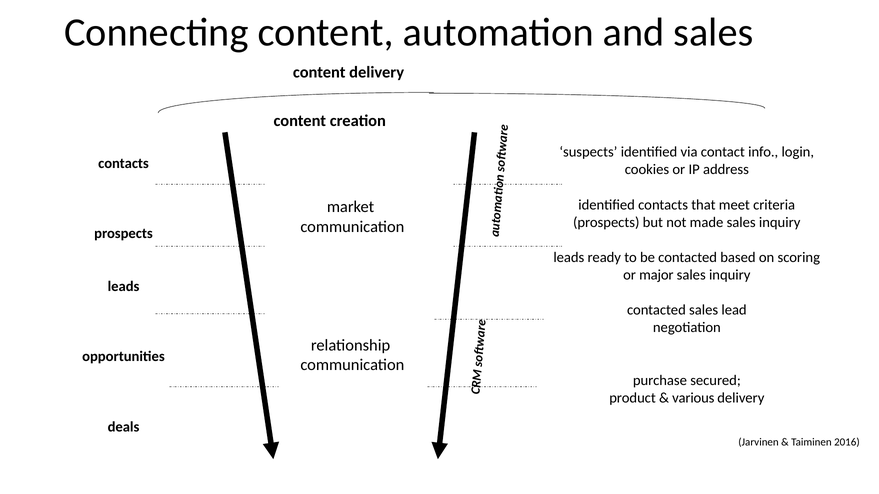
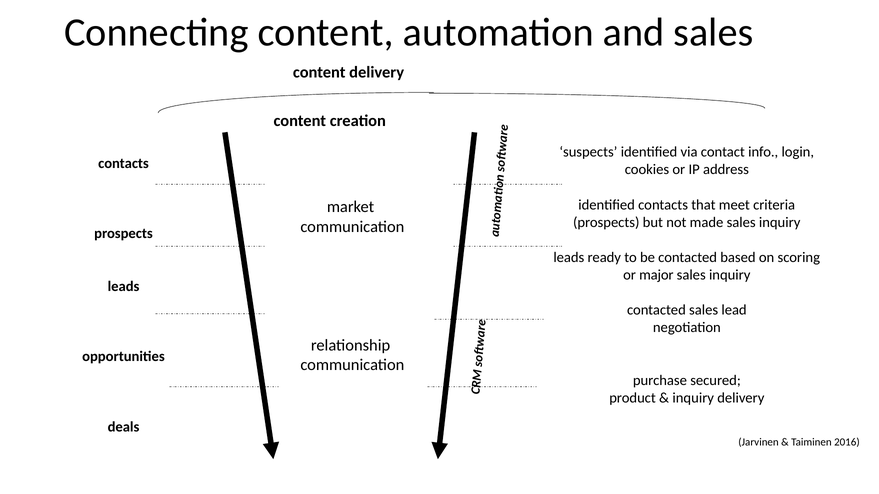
various: various -> inquiry (693, 398)
